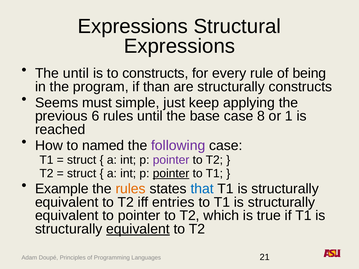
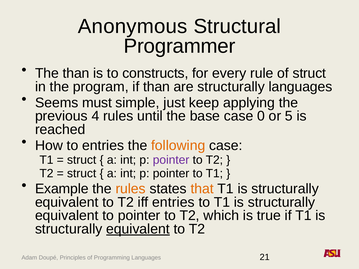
Expressions: Expressions -> Anonymous (133, 26)
Expressions: Expressions -> Programmer (180, 46)
The until: until -> than (76, 73)
of being: being -> struct (309, 73)
structurally constructs: constructs -> languages (300, 87)
6: 6 -> 4 (95, 116)
8: 8 -> 0 (261, 116)
1: 1 -> 5 (289, 116)
to named: named -> entries (103, 146)
following colour: purple -> orange (178, 146)
pointer underline: present -> none (171, 174)
that colour: blue -> orange (202, 189)
